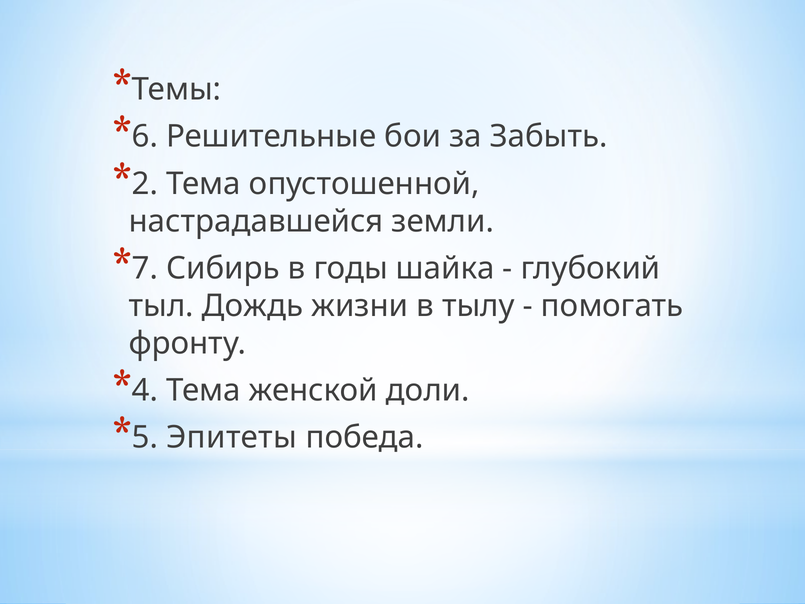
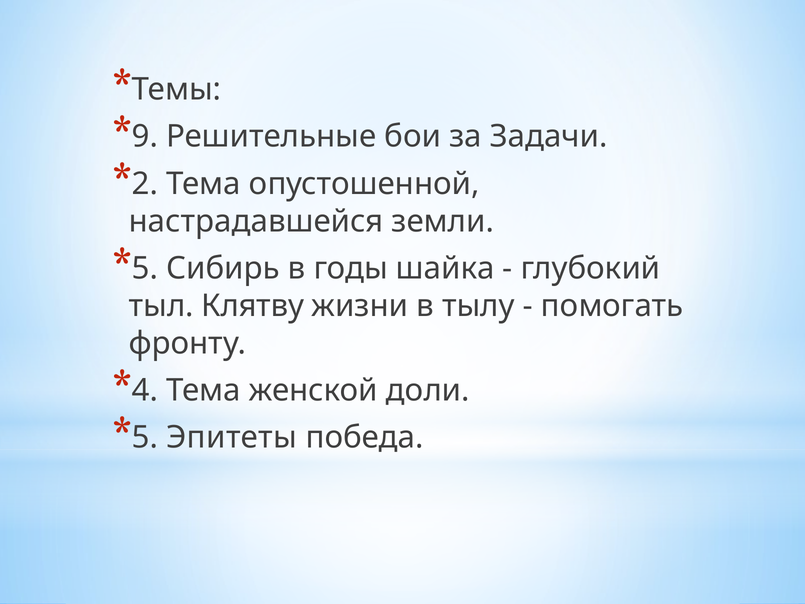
6: 6 -> 9 (145, 136)
Забыть: Забыть -> Задачи (549, 136)
7: 7 -> 5 (145, 268)
Дождь: Дождь -> Клятву (253, 306)
